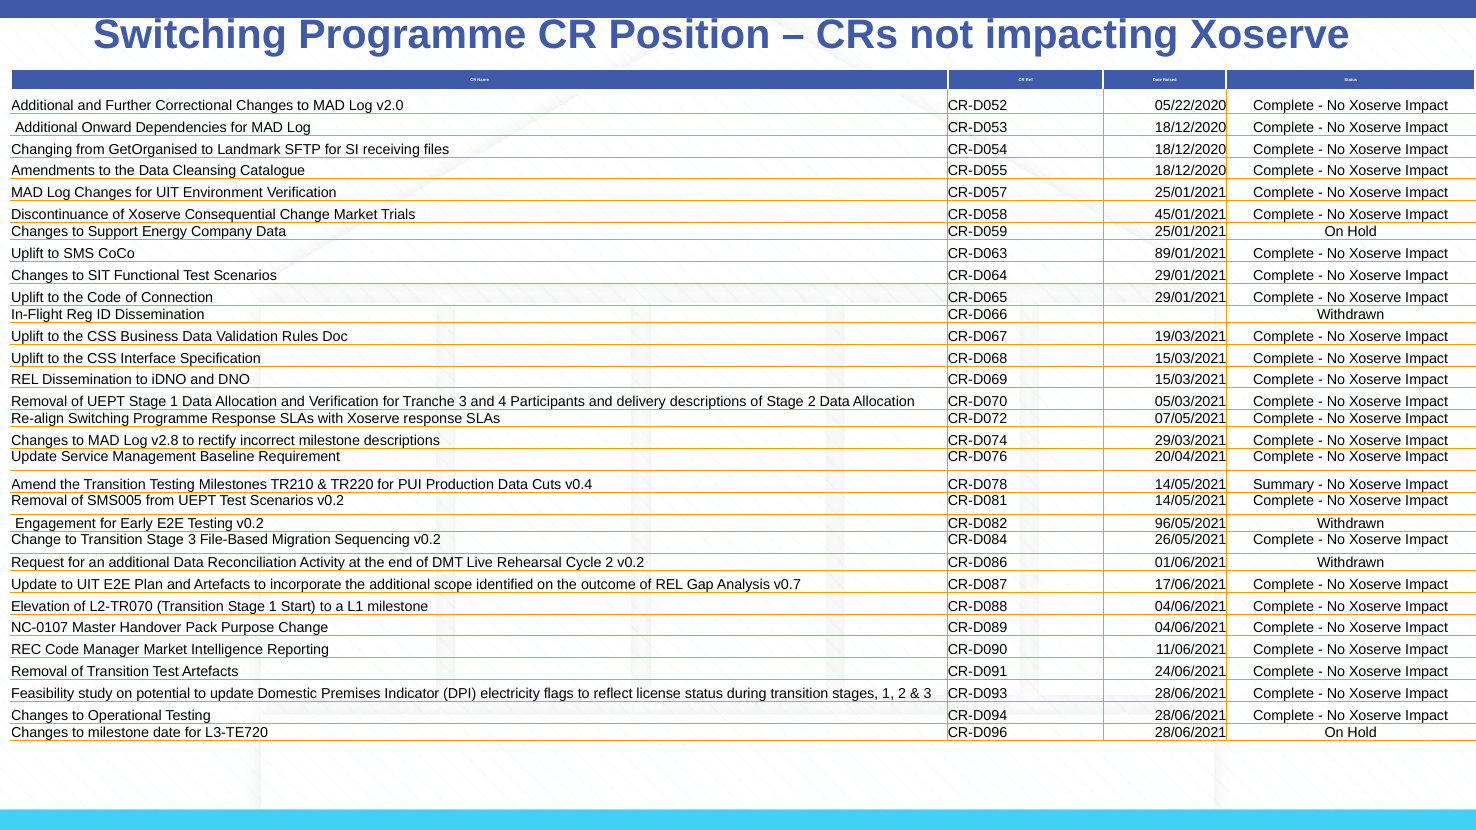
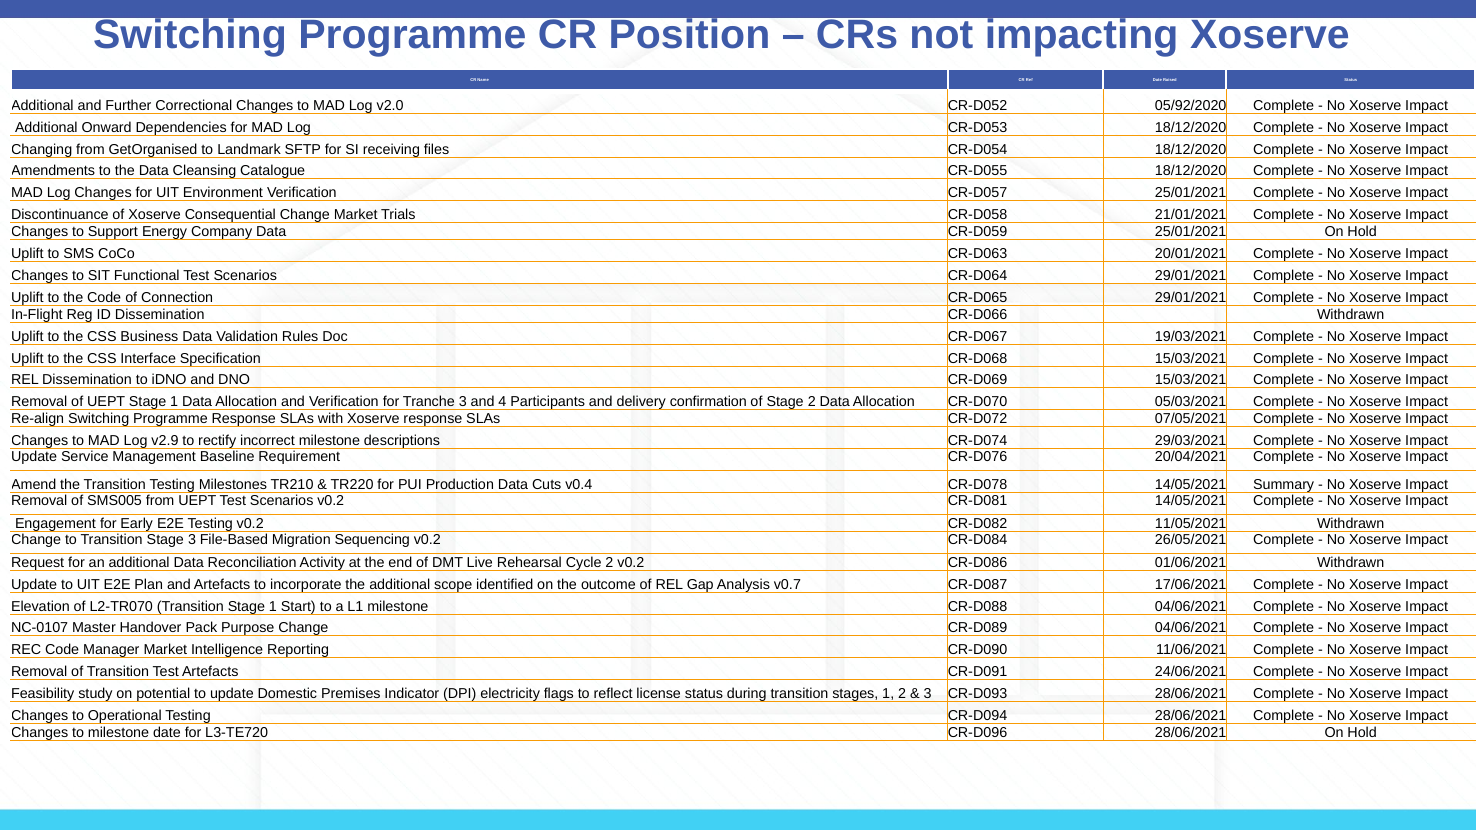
05/22/2020: 05/22/2020 -> 05/92/2020 (1191, 106)
45/01/2021: 45/01/2021 -> 21/01/2021 (1191, 215)
89/01/2021: 89/01/2021 -> 20/01/2021 (1191, 254)
delivery descriptions: descriptions -> confirmation (708, 402)
v2.8: v2.8 -> v2.9 (165, 441)
96/05/2021: 96/05/2021 -> 11/05/2021 (1191, 524)
